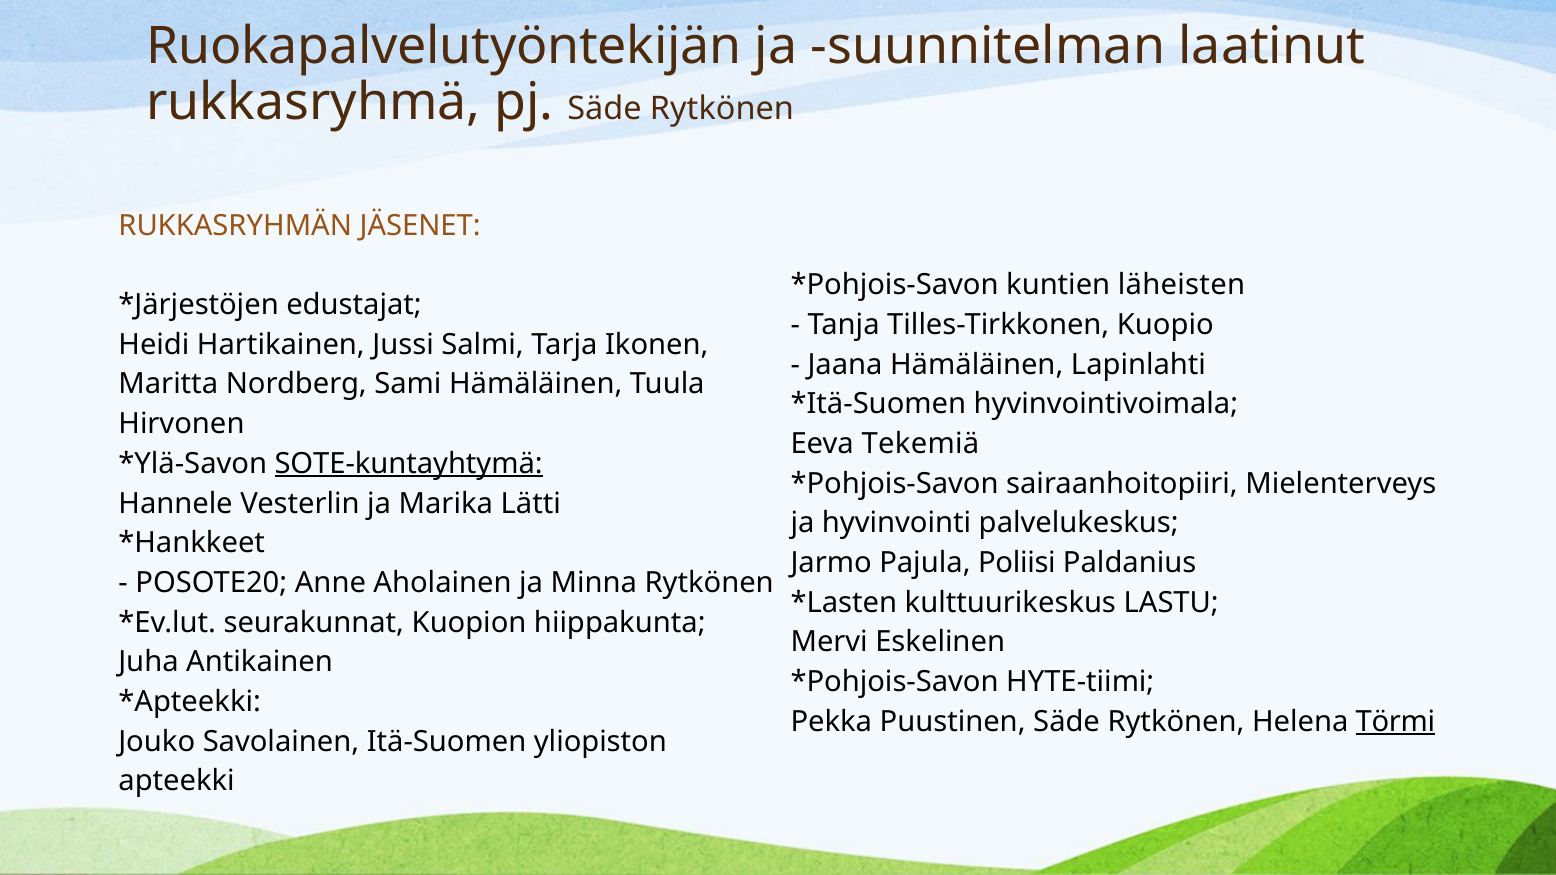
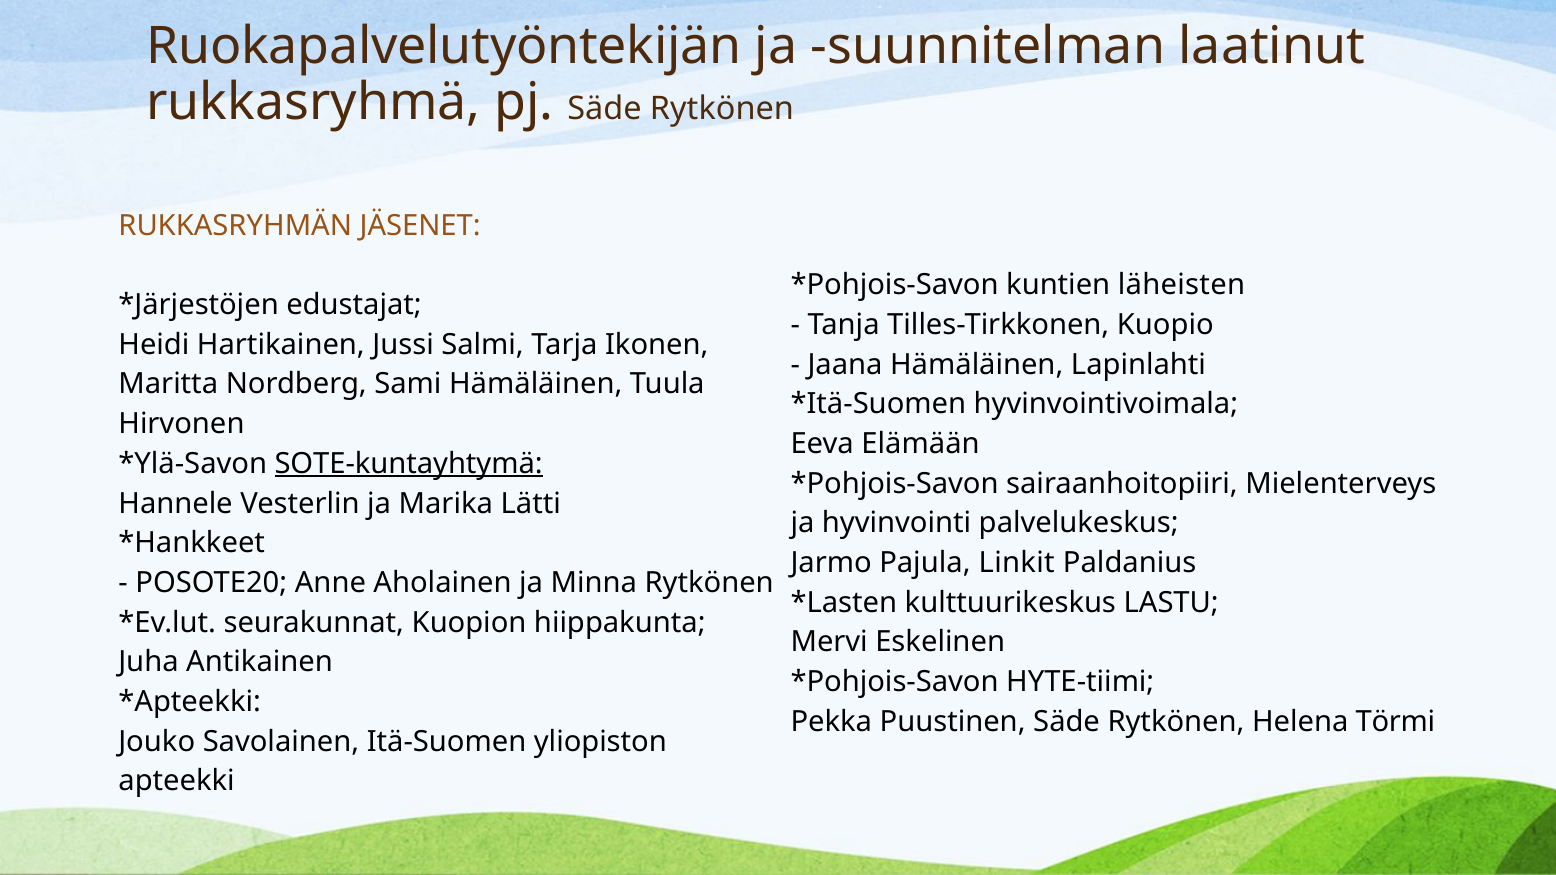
Tekemiä: Tekemiä -> Elämään (921, 444)
Poliisi: Poliisi -> Linkit (1017, 563)
Törmi underline: present -> none (1395, 722)
